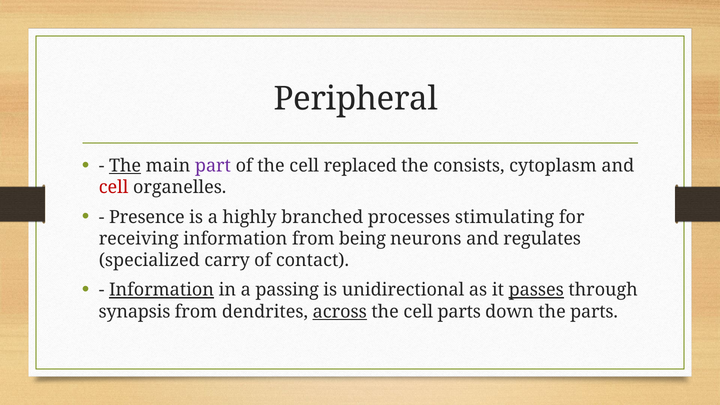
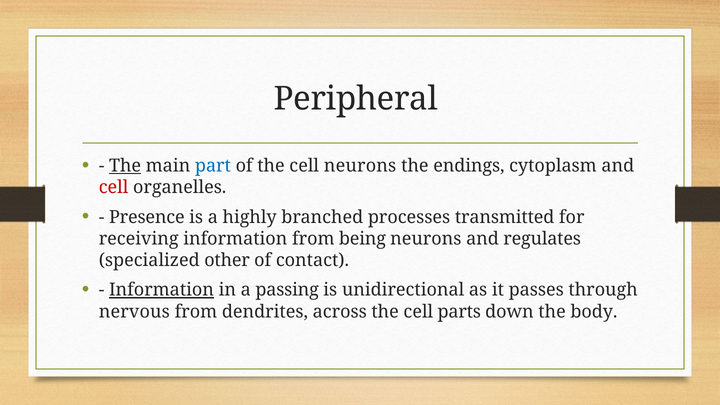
part colour: purple -> blue (213, 166)
cell replaced: replaced -> neurons (360, 166)
consists: consists -> endings (469, 166)
stimulating: stimulating -> transmitted (505, 217)
carry: carry -> other (227, 260)
passes underline: present -> none (536, 290)
synapsis: synapsis -> nervous (134, 312)
across underline: present -> none (340, 312)
the parts: parts -> body (594, 312)
